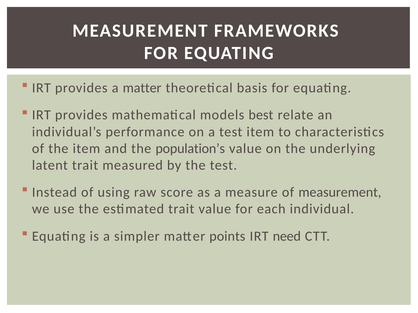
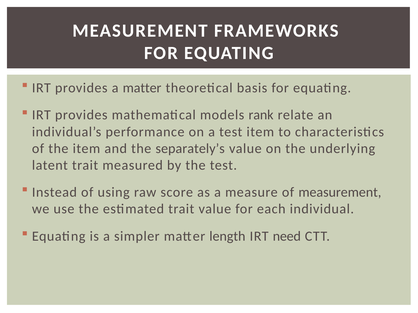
best: best -> rank (261, 115)
population’s: population’s -> separately’s (190, 149)
points: points -> length (227, 236)
